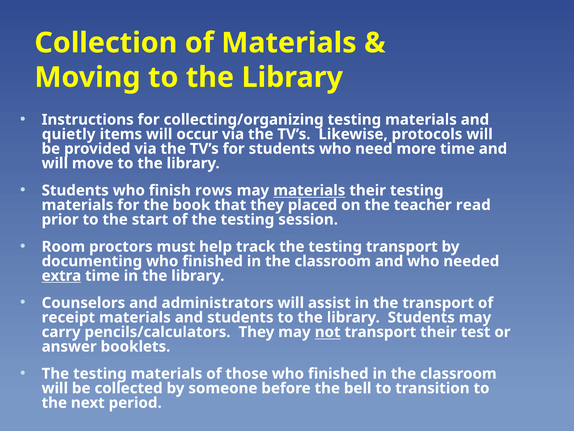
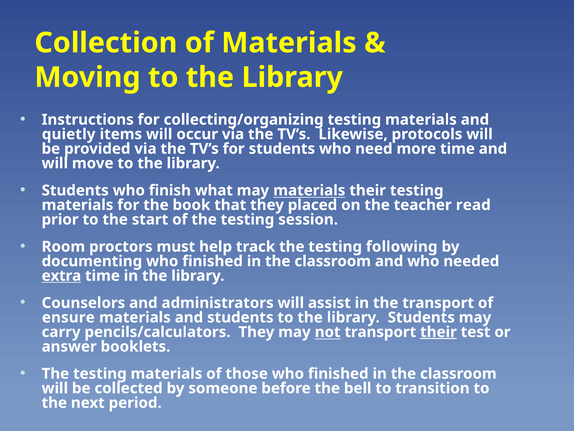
rows: rows -> what (214, 190)
testing transport: transport -> following (402, 246)
receipt: receipt -> ensure (68, 317)
their underline: none -> present (438, 332)
